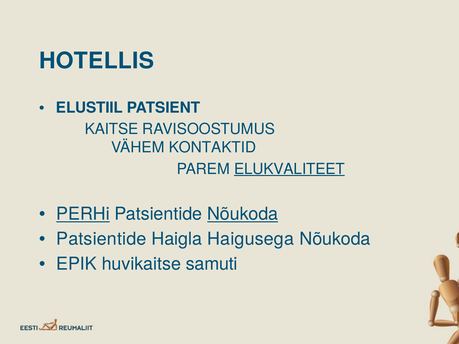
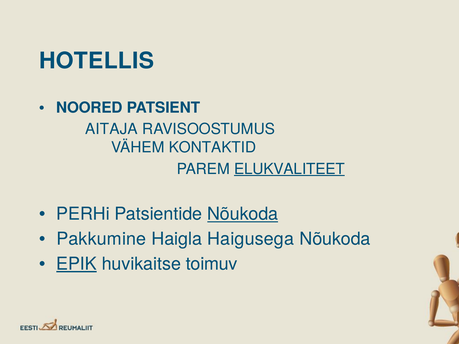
ELUSTIIL: ELUSTIIL -> NOORED (89, 108)
KAITSE: KAITSE -> AITAJA (111, 129)
PERHi underline: present -> none (83, 214)
Patsientide: Patsientide -> Pakkumine (101, 239)
EPIK underline: none -> present (77, 264)
samuti: samuti -> toimuv (212, 264)
